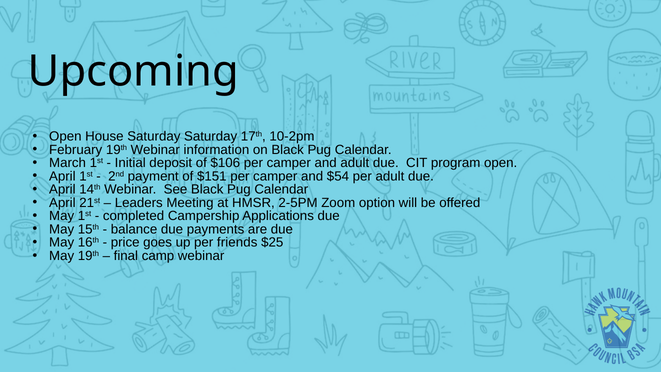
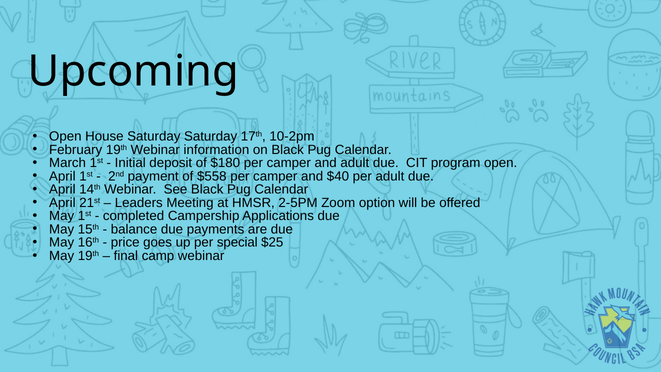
$106: $106 -> $180 (225, 163)
$151: $151 -> $558 (212, 176)
$54: $54 -> $40 (338, 176)
friends: friends -> special (237, 242)
